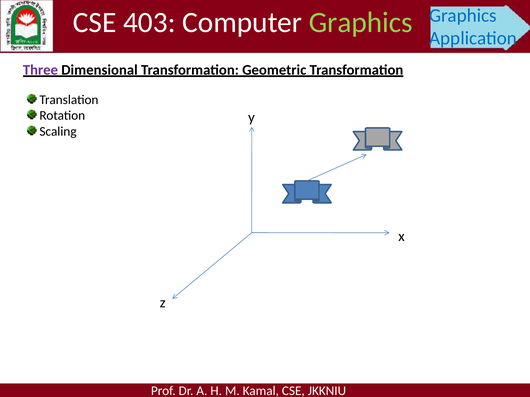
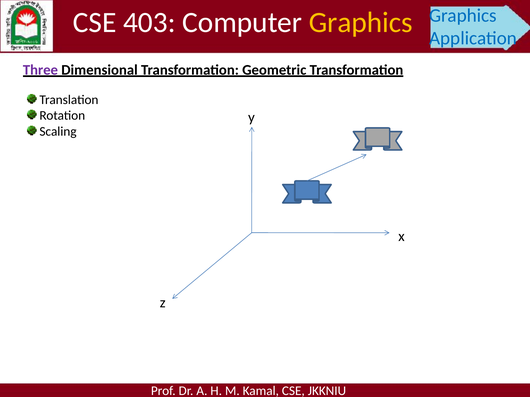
Graphics colour: light green -> yellow (361, 22)
